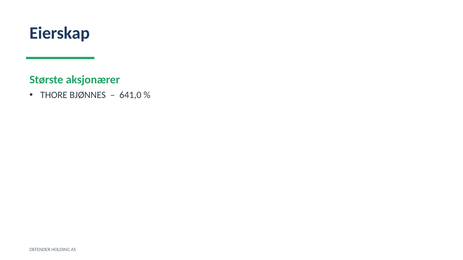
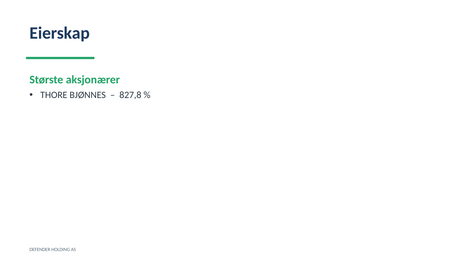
641,0: 641,0 -> 827,8 (130, 95)
